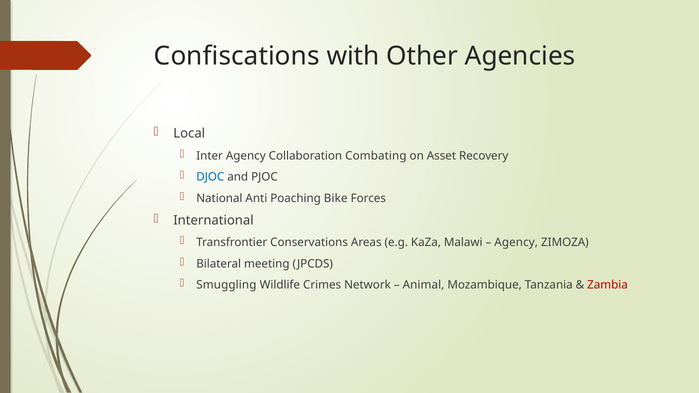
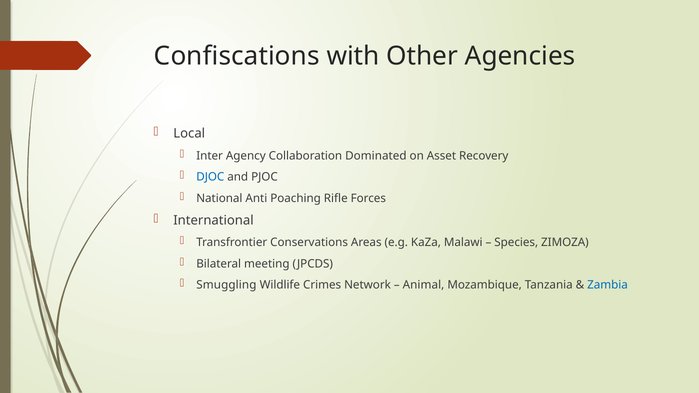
Combating: Combating -> Dominated (376, 156)
Bike: Bike -> Rifle (336, 198)
Agency: Agency -> Species (516, 243)
Zambia colour: red -> blue (607, 285)
